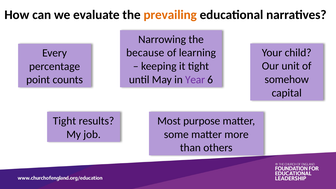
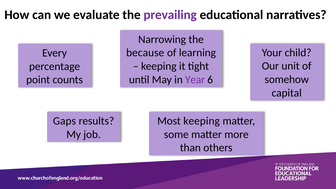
prevailing colour: orange -> purple (170, 15)
Tight: Tight -> Gaps (64, 121)
Most purpose: purpose -> keeping (202, 121)
